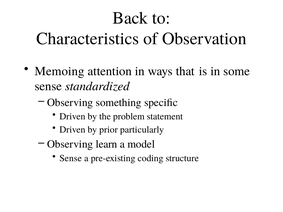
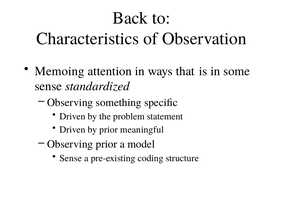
particularly: particularly -> meaningful (142, 130)
Observing learn: learn -> prior (106, 144)
